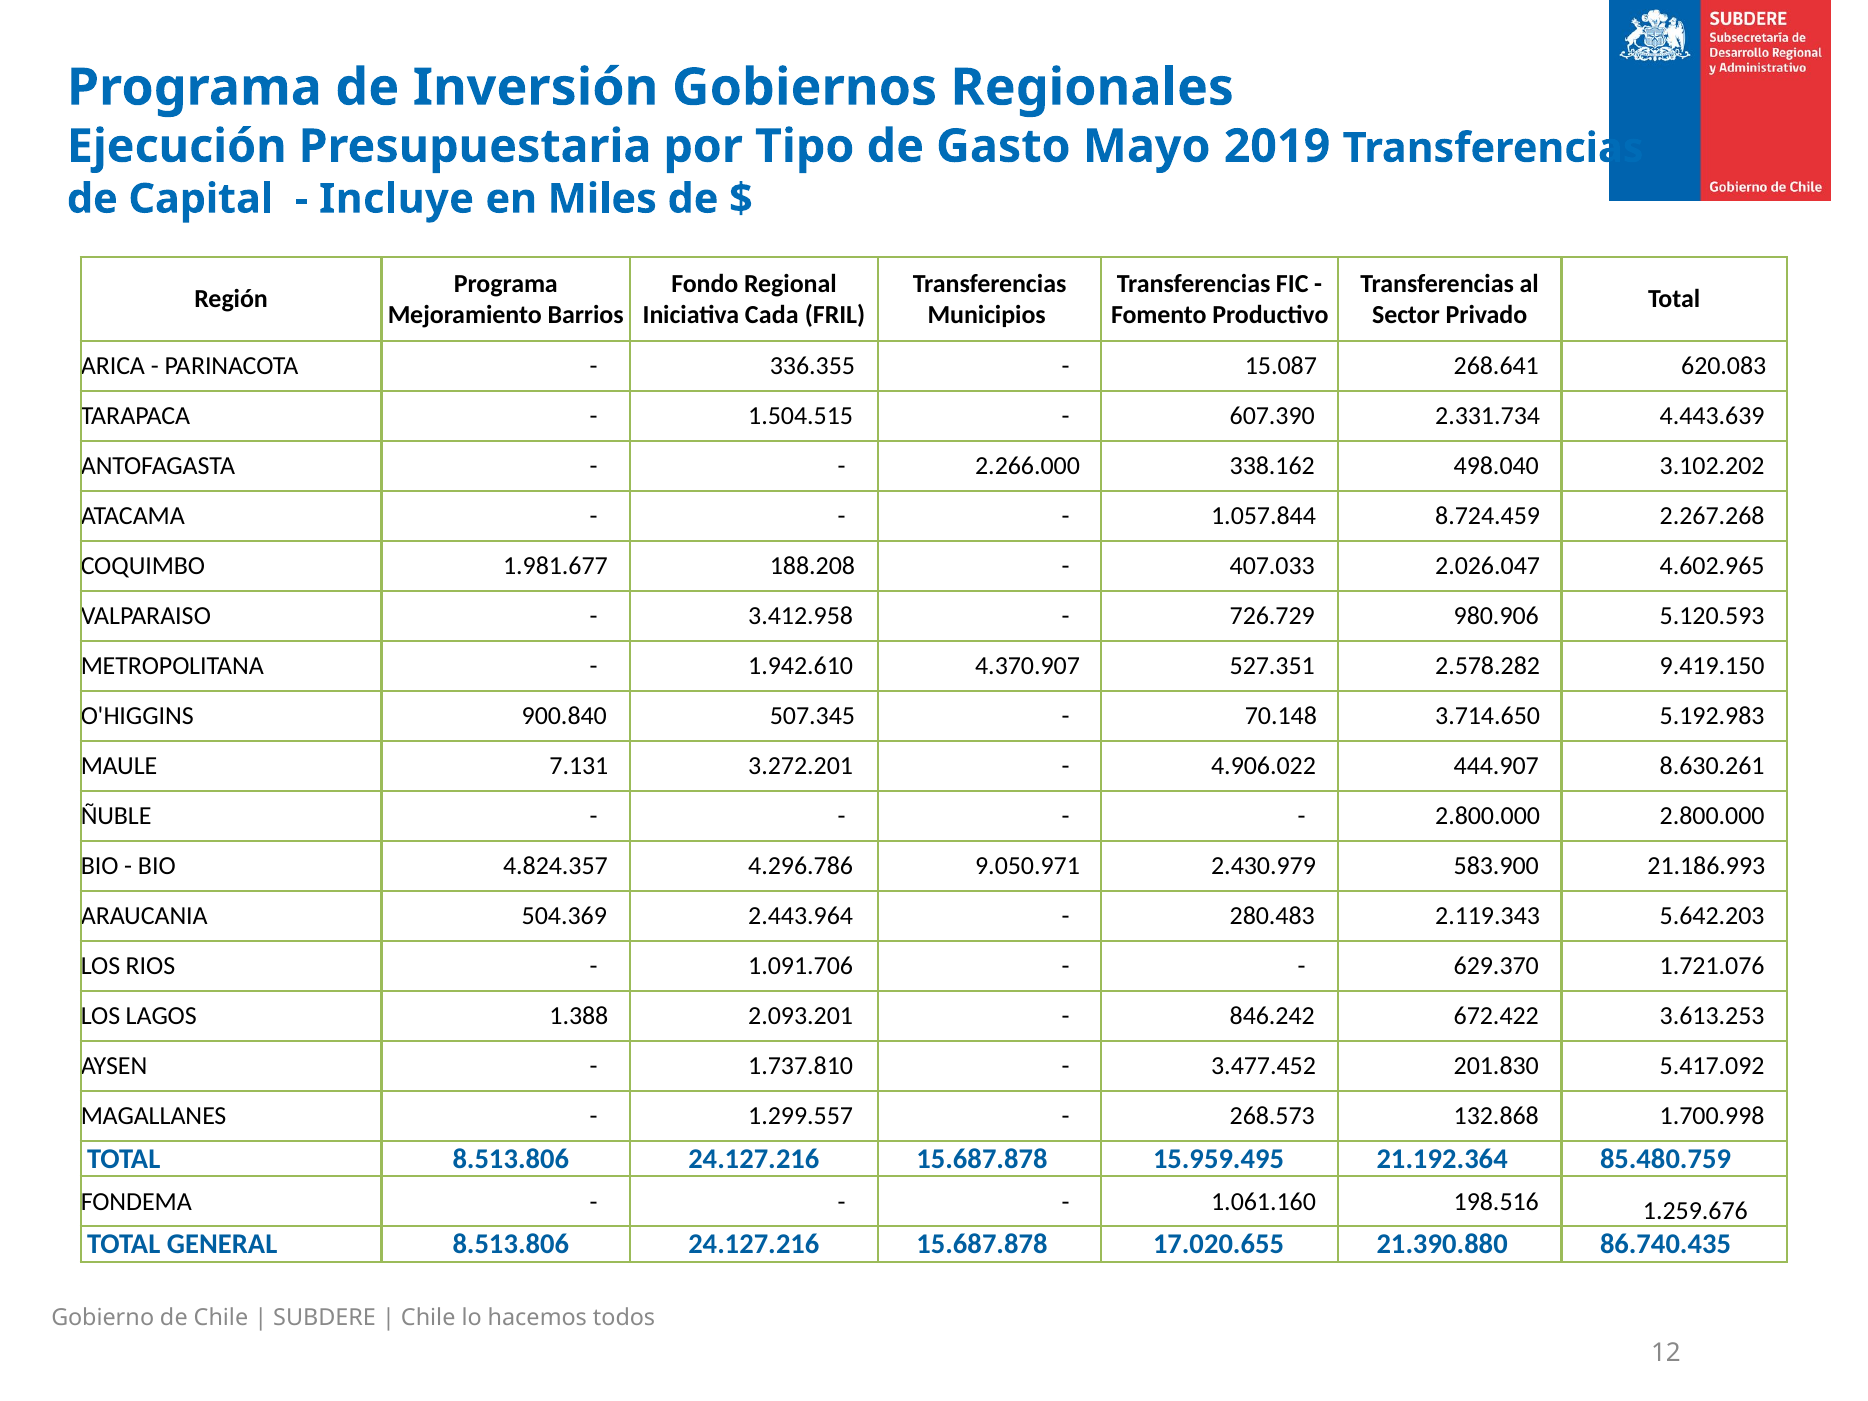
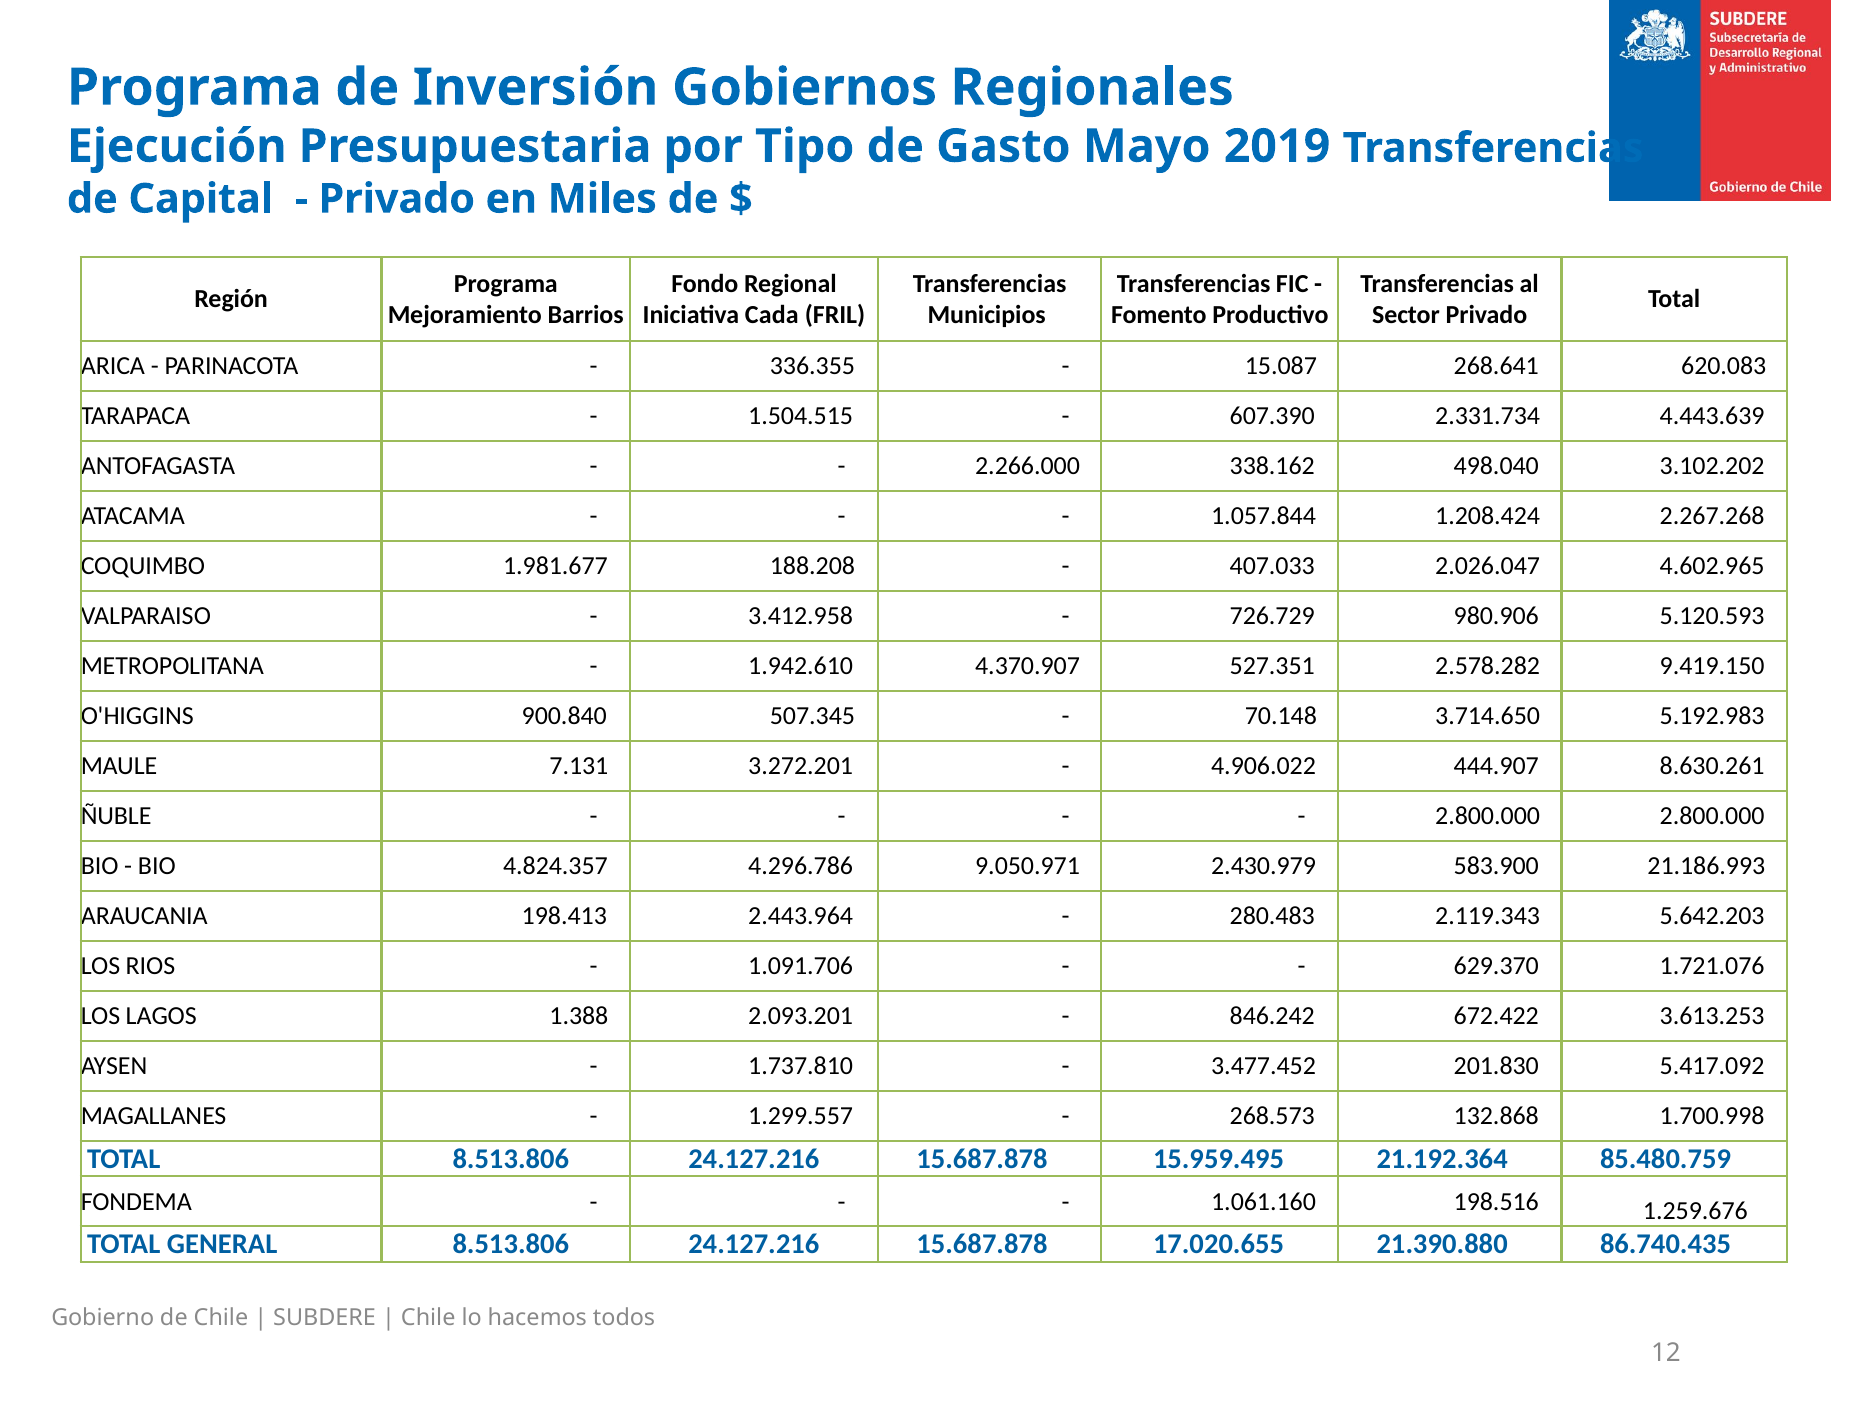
Incluye: Incluye -> Privado (397, 199)
8.724.459: 8.724.459 -> 1.208.424 (1488, 516)
504.369: 504.369 -> 198.413 (564, 916)
